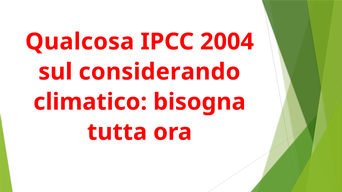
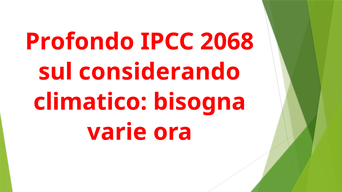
Qualcosa: Qualcosa -> Profondo (80, 42)
2004: 2004 -> 2068 (227, 42)
tutta: tutta -> varie (117, 132)
